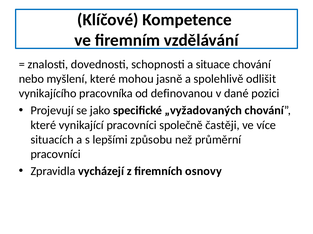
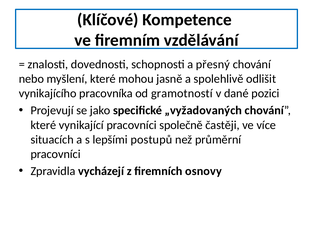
situace: situace -> přesný (213, 64)
definovanou: definovanou -> gramotností (182, 94)
způsobu: způsobu -> postupů (151, 140)
